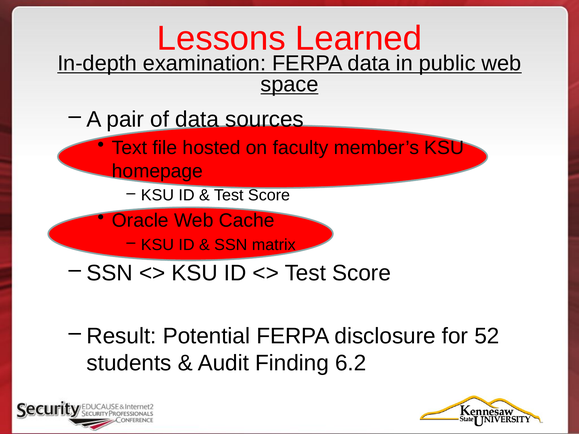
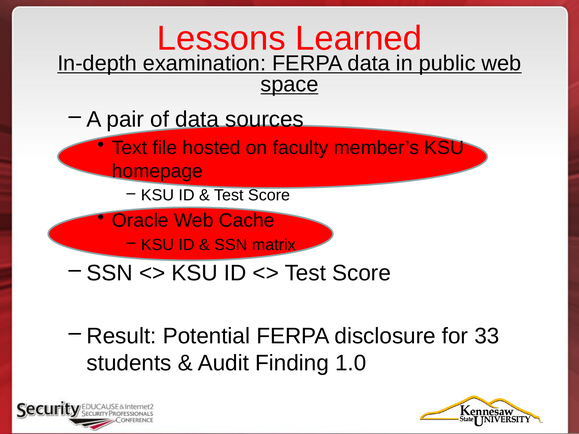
52: 52 -> 33 (487, 336)
6.2: 6.2 -> 1.0 (351, 363)
